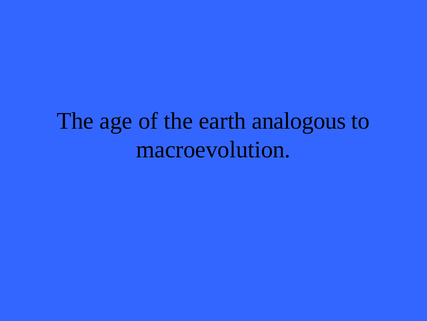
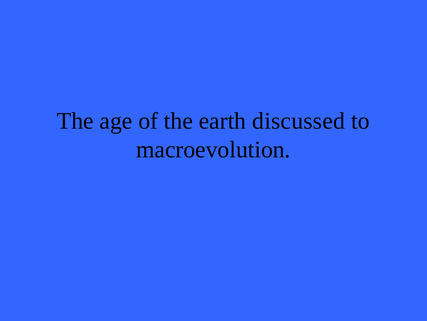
analogous: analogous -> discussed (299, 121)
